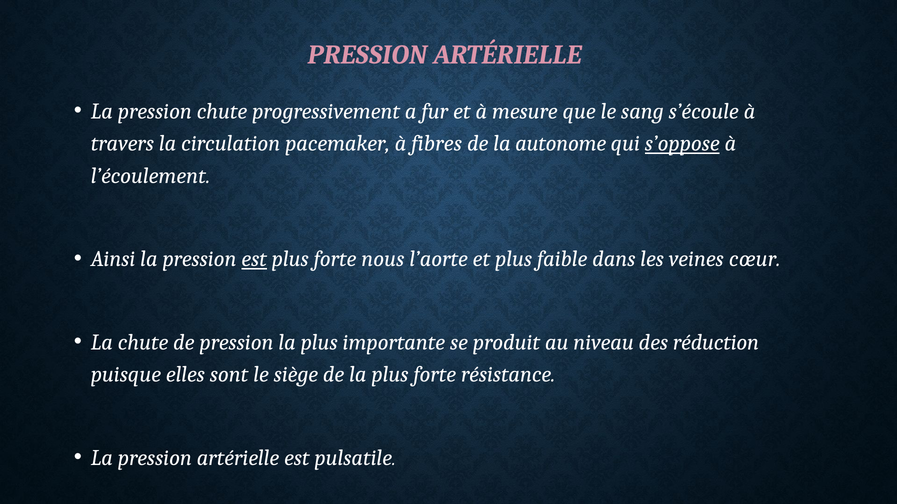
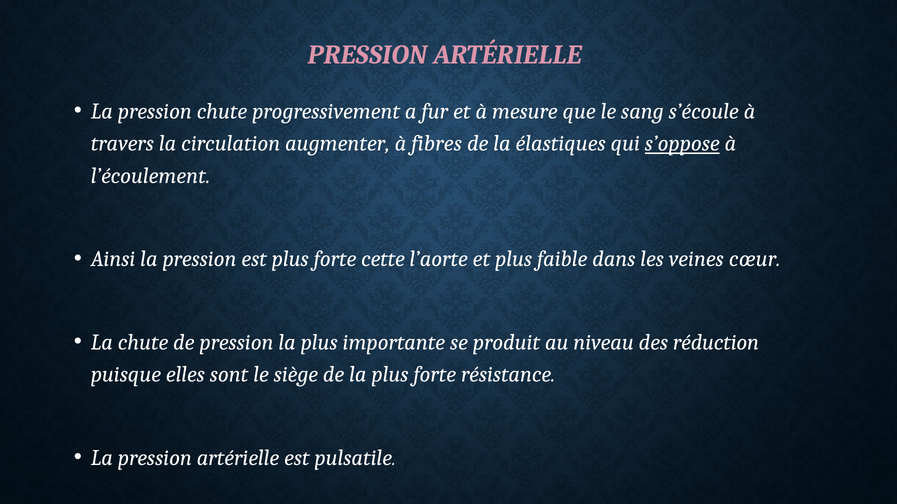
pacemaker: pacemaker -> augmenter (338, 144)
autonome: autonome -> élastiques (561, 144)
est underline: present -> none (254, 259)
nous: nous -> cette (383, 259)
